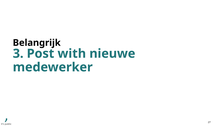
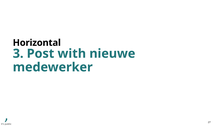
Belangrijk: Belangrijk -> Horizontal (37, 43)
